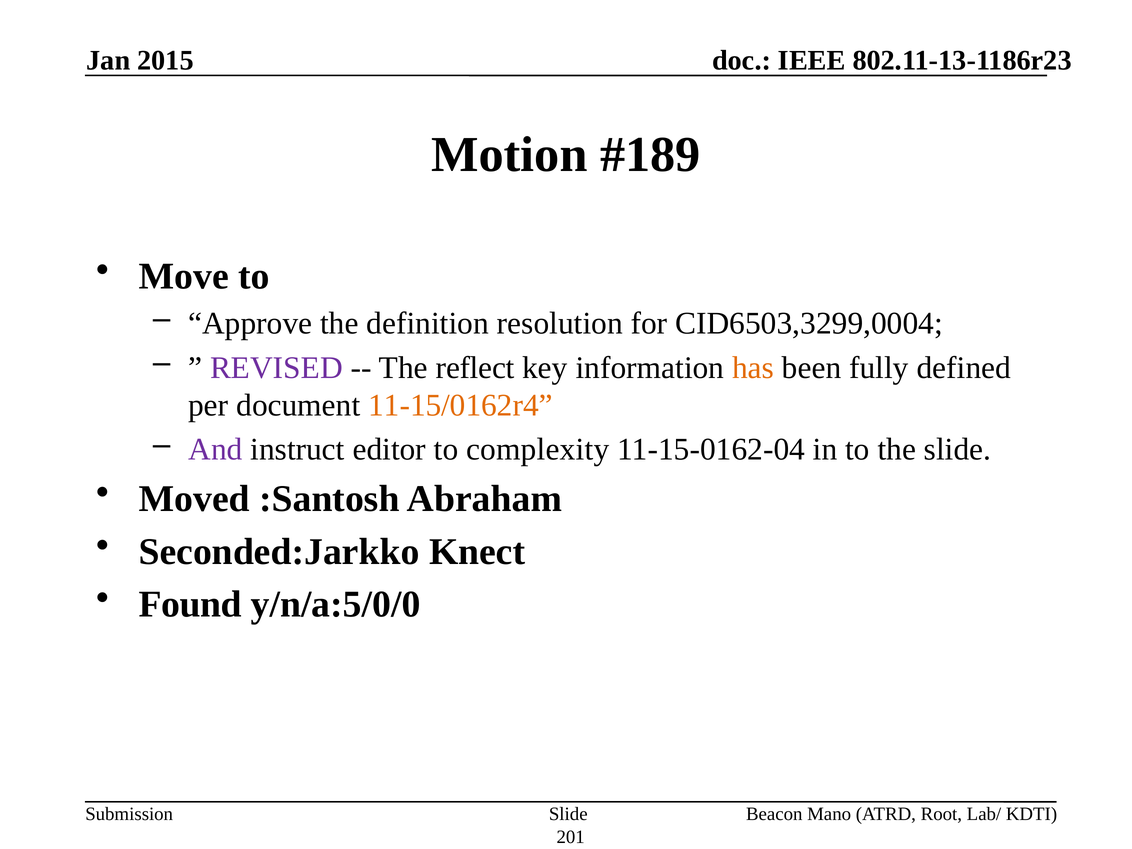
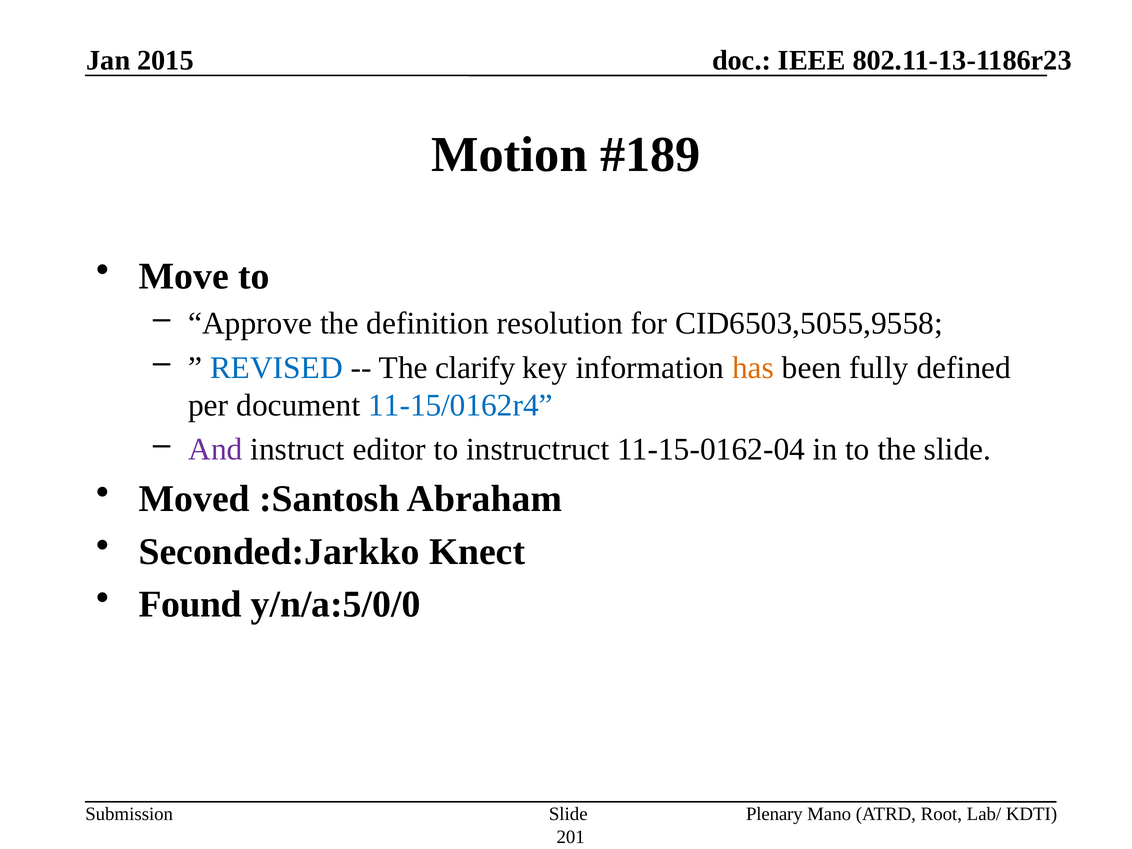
CID6503,3299,0004: CID6503,3299,0004 -> CID6503,5055,9558 (809, 324)
REVISED colour: purple -> blue (276, 368)
reflect: reflect -> clarify (475, 368)
11-15/0162r4 colour: orange -> blue (460, 405)
complexity: complexity -> instructruct (538, 449)
Beacon: Beacon -> Plenary (774, 814)
